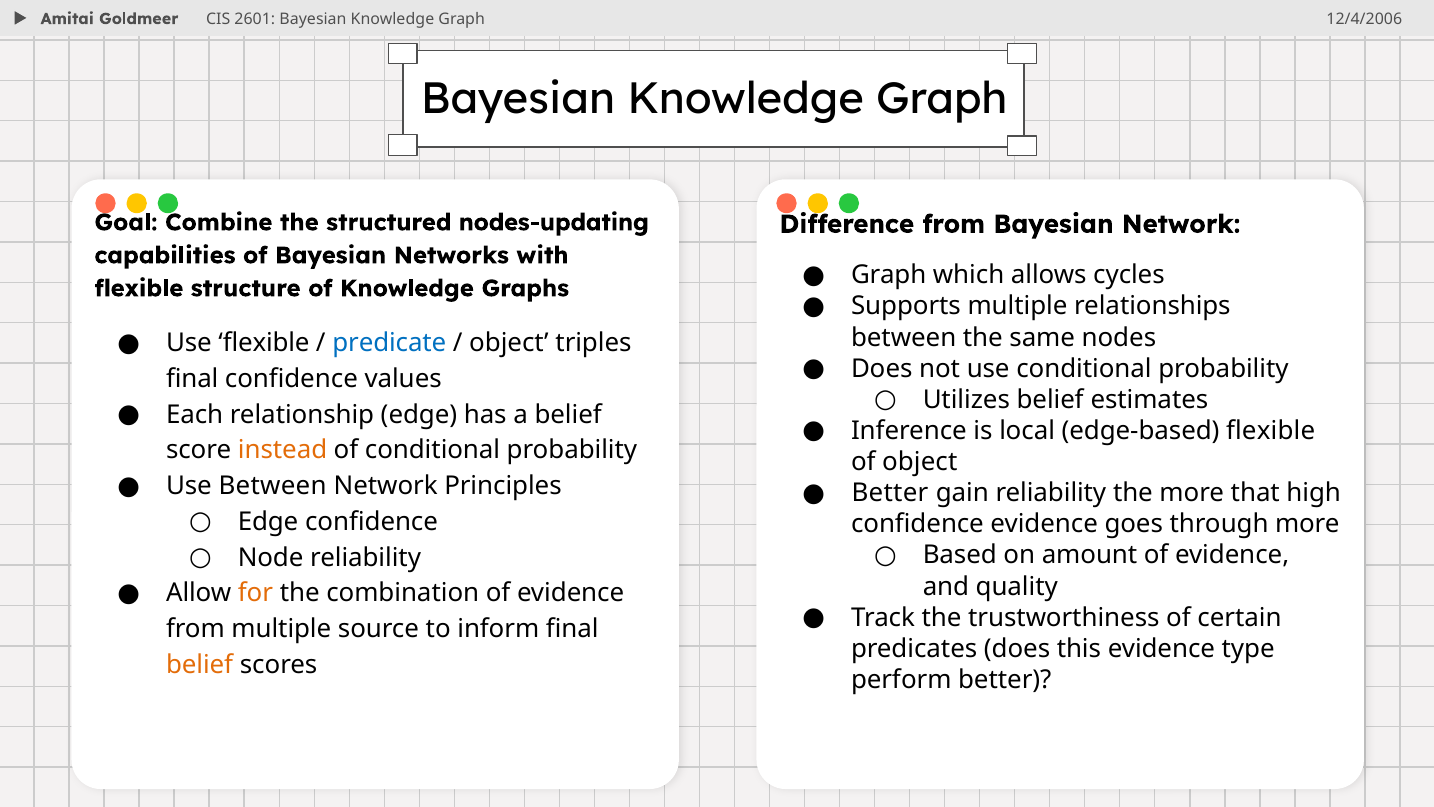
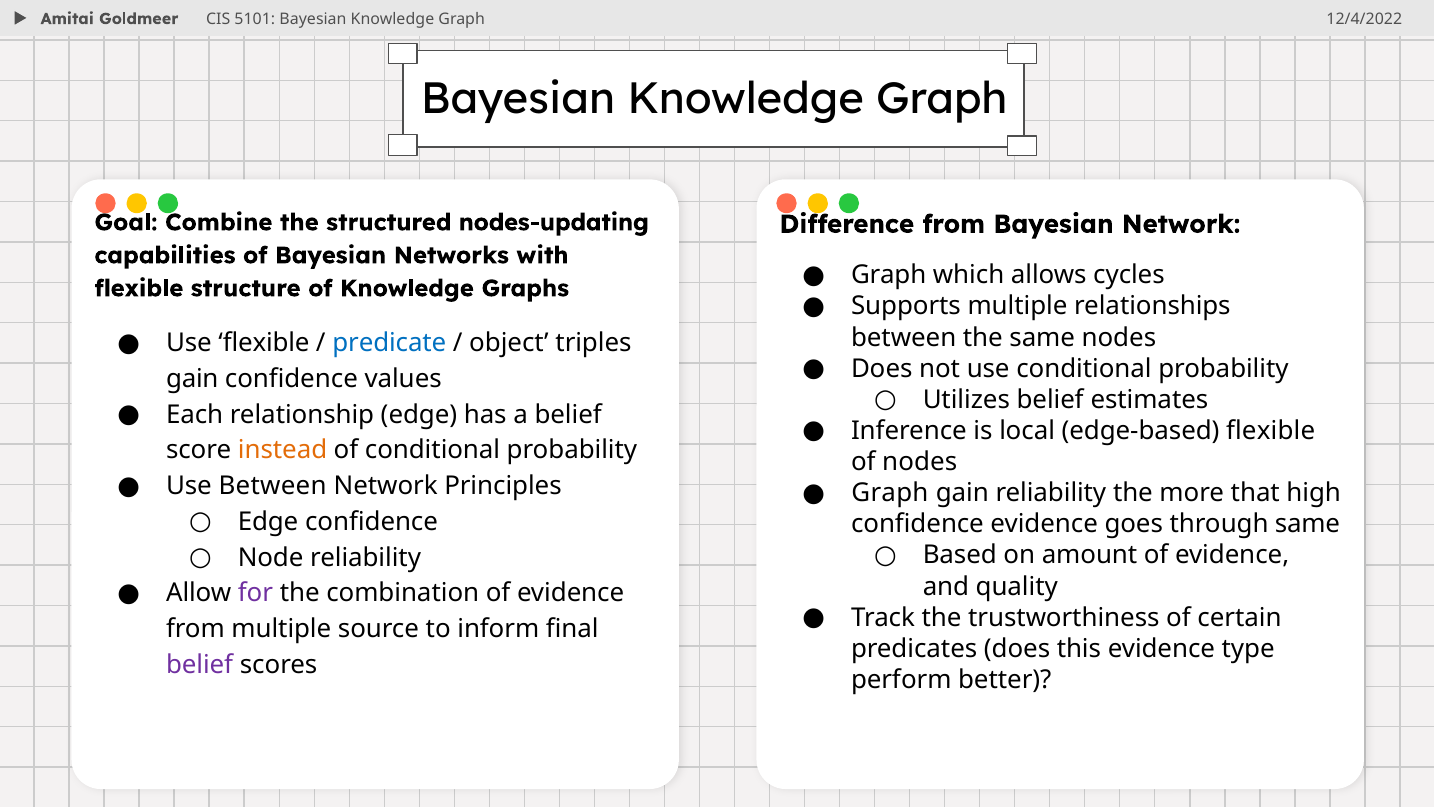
2601: 2601 -> 5101 (255, 19)
12/4/2006: 12/4/2006 -> 12/4/2022 (1364, 19)
final: final -> gain (192, 379)
of object: object -> nodes (920, 462)
Better: Better -> Graph (890, 493)
through more: more -> same (1307, 524)
for colour: orange -> purple (255, 593)
belief colour: orange -> purple (200, 665)
